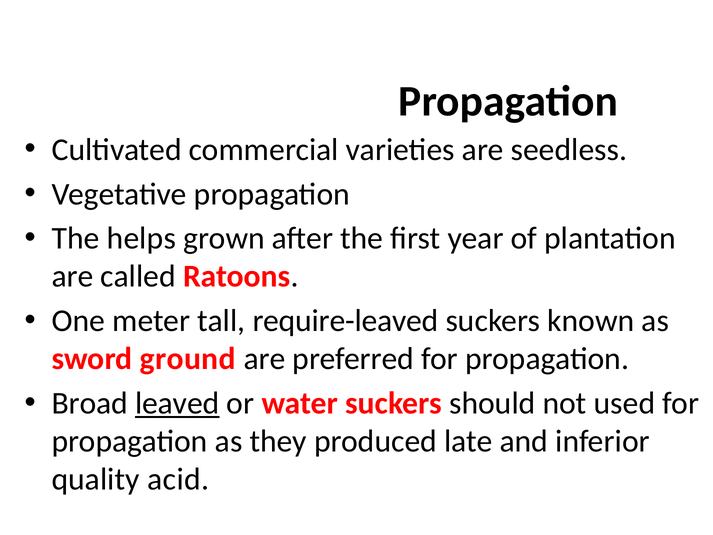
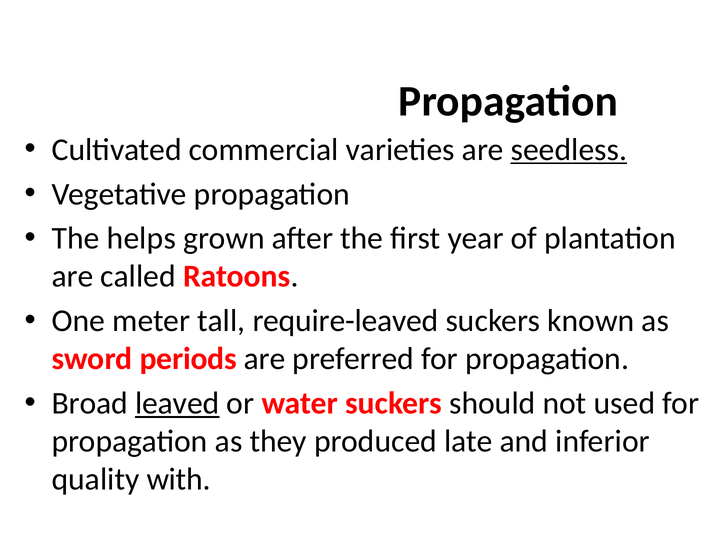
seedless underline: none -> present (569, 150)
ground: ground -> periods (188, 359)
acid: acid -> with (179, 479)
